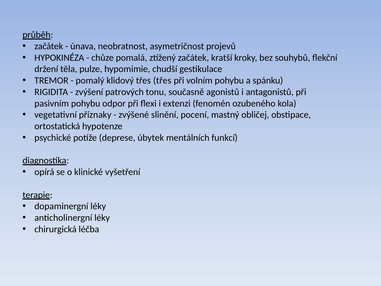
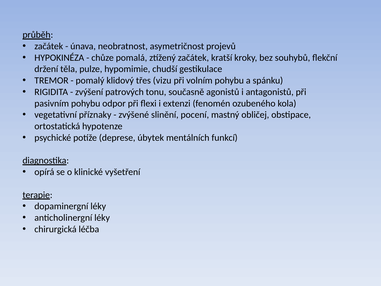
třes třes: třes -> vizu (162, 80)
